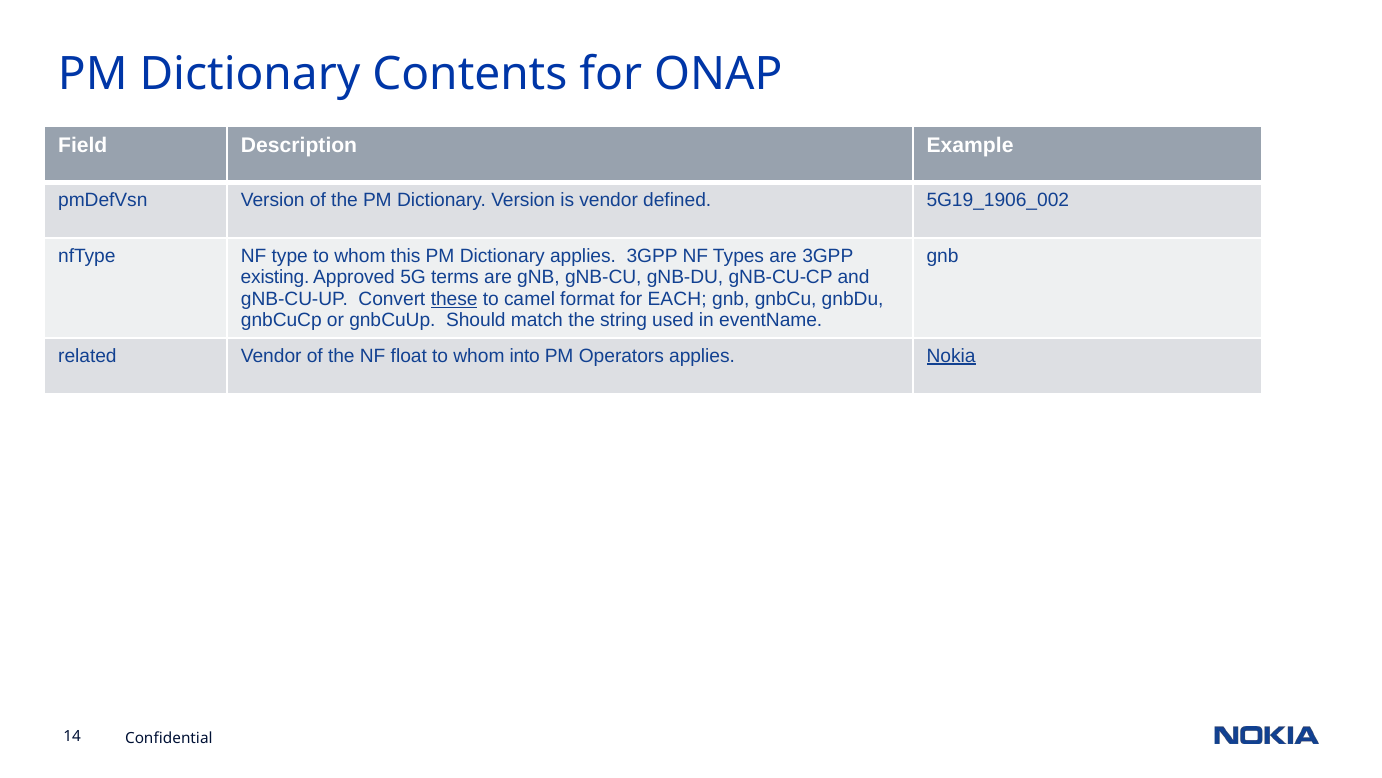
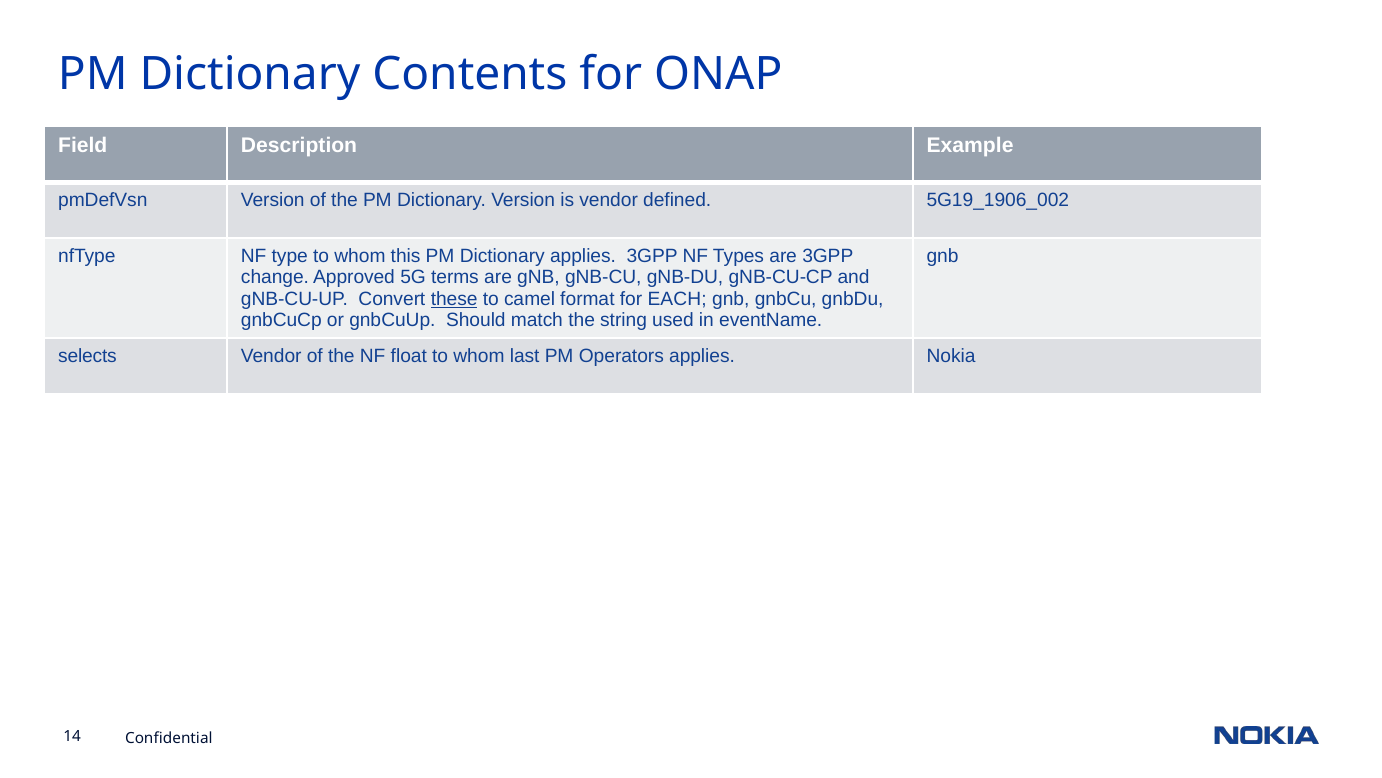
existing: existing -> change (275, 277)
related: related -> selects (87, 355)
into: into -> last (525, 355)
Nokia underline: present -> none (951, 355)
